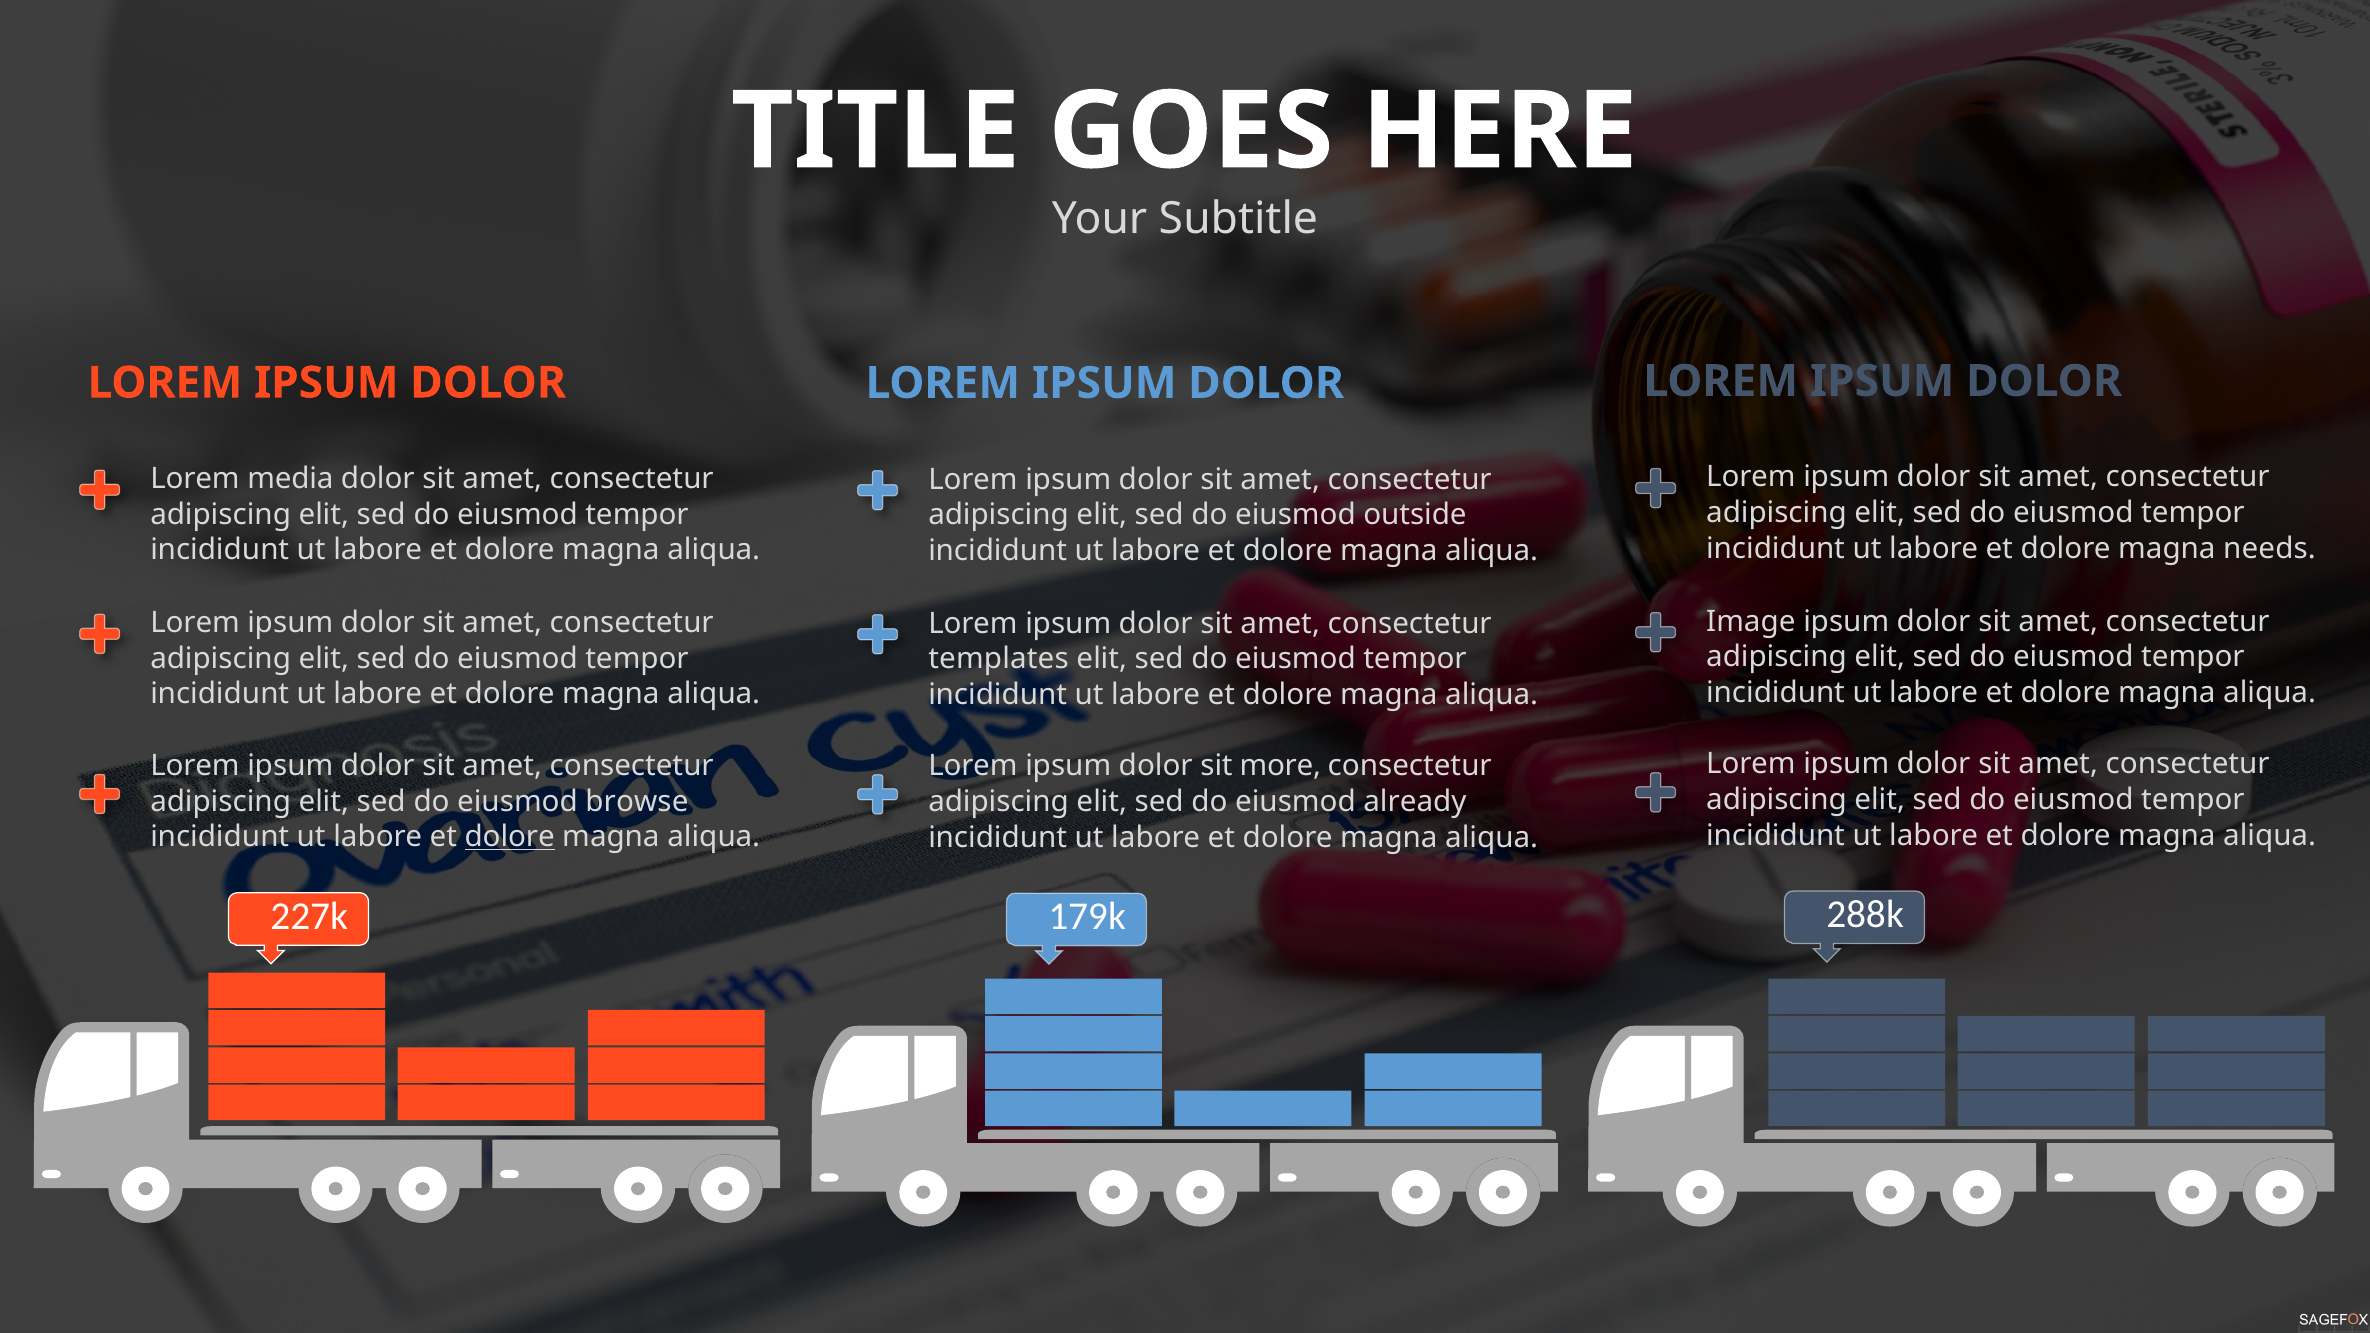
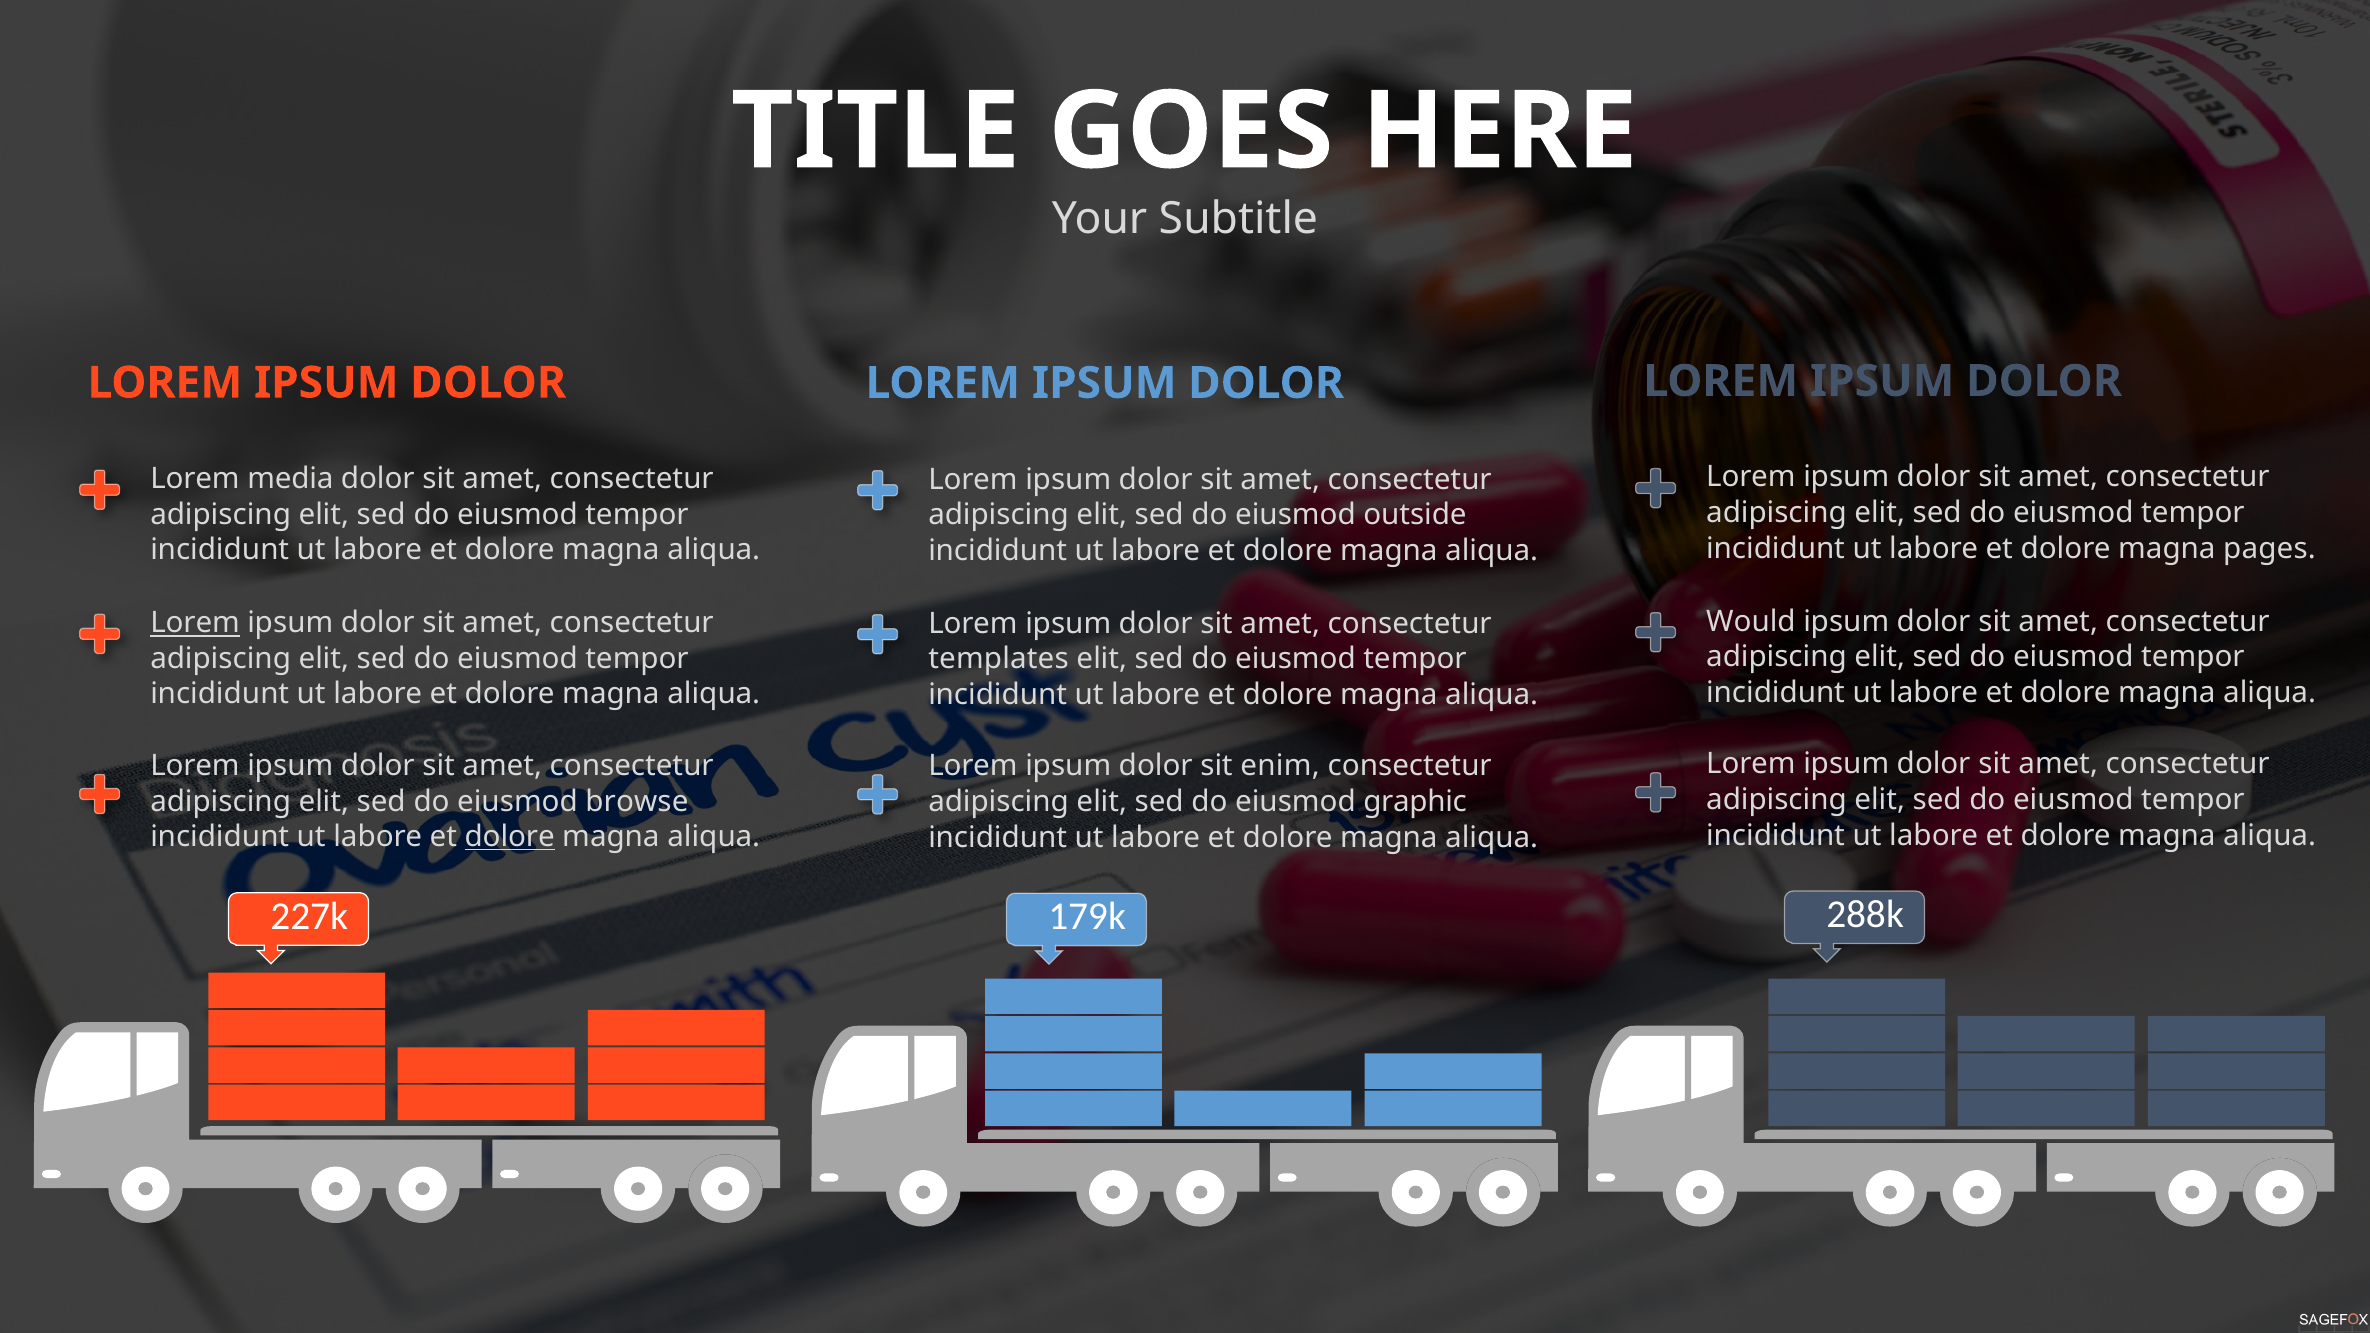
needs: needs -> pages (2270, 548)
Image: Image -> Would (1751, 621)
Lorem underline: none -> present (195, 623)
more: more -> enim (1280, 766)
already: already -> graphic (1415, 802)
